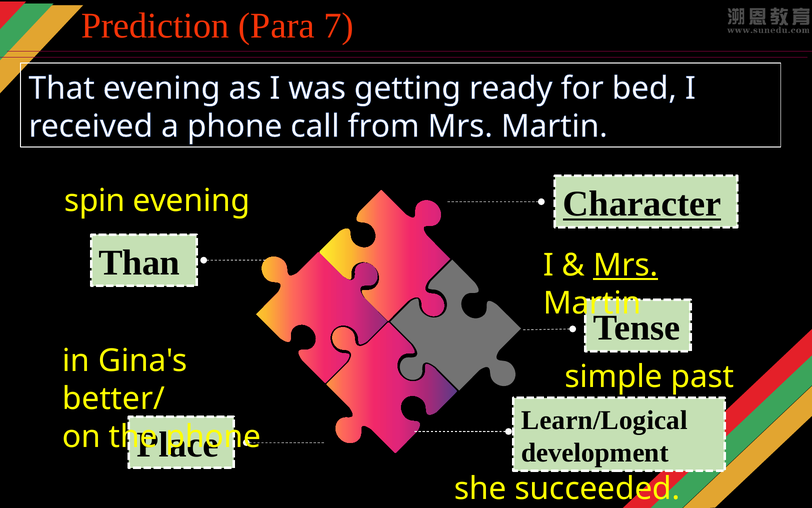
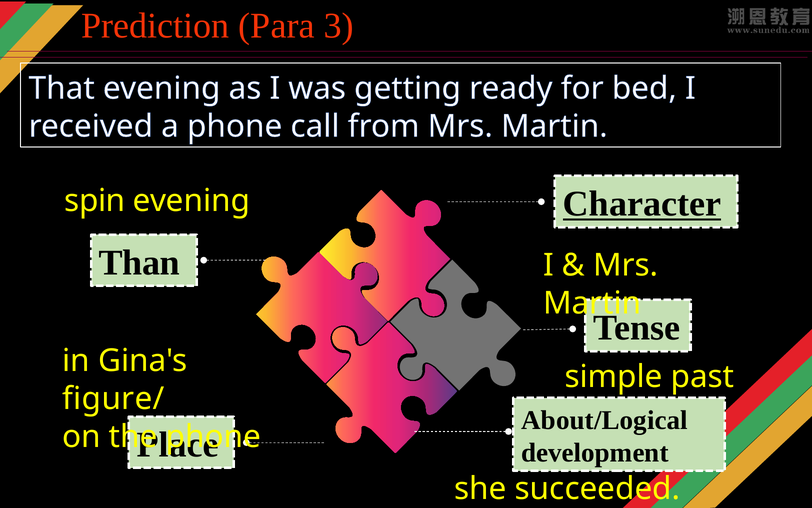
7: 7 -> 3 (339, 26)
Mrs underline: present -> none (626, 265)
better/: better/ -> figure/ (113, 398)
Learn/Logical: Learn/Logical -> About/Logical (605, 420)
